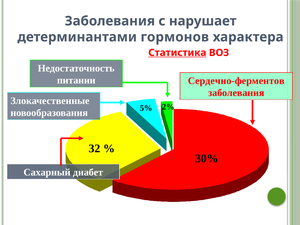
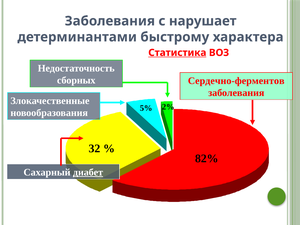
гормонов: гормонов -> быстрому (175, 37)
питании: питании -> сборных (76, 80)
30%: 30% -> 82% (207, 159)
диабет underline: none -> present (88, 172)
